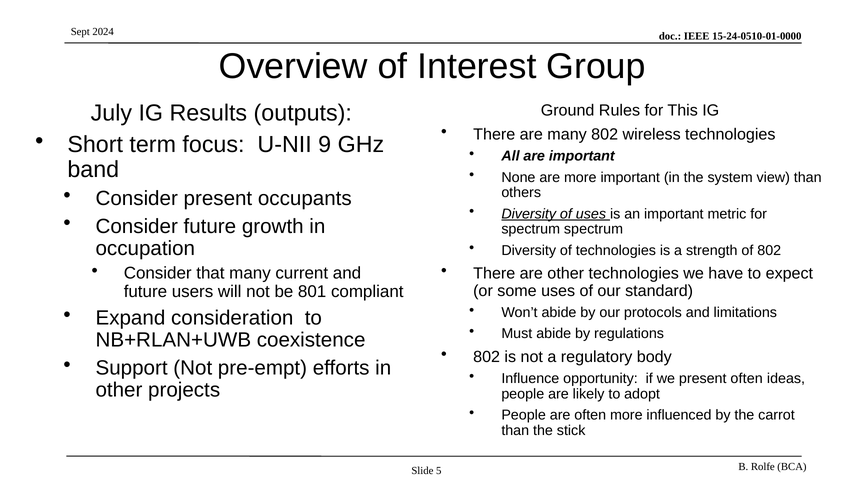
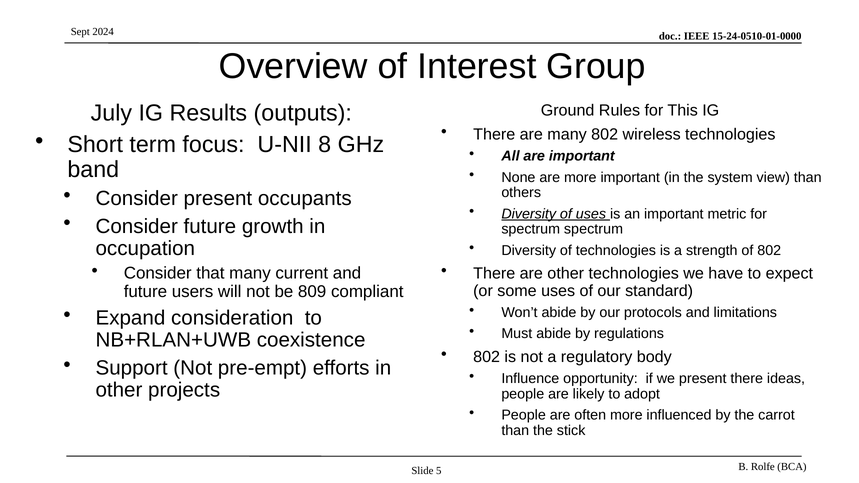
9: 9 -> 8 (325, 145)
801: 801 -> 809 (312, 292)
present often: often -> there (747, 379)
